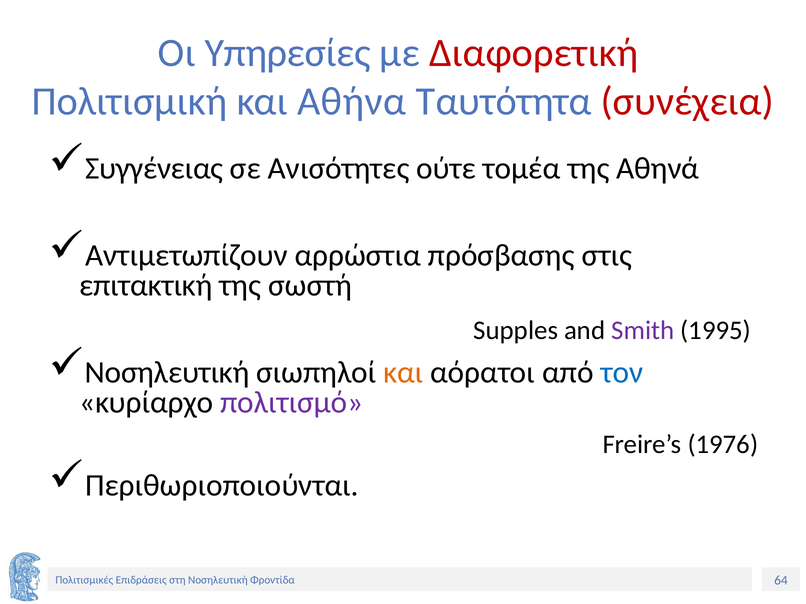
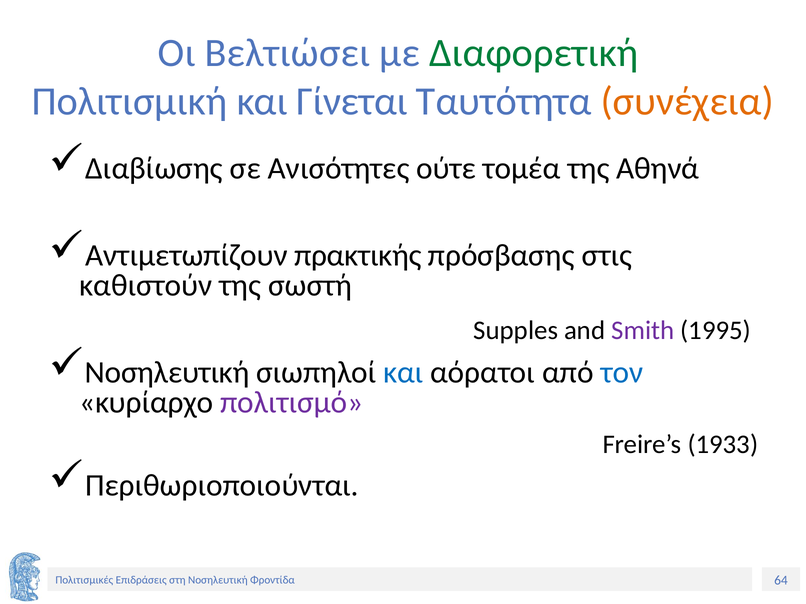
Υπηρεσίες: Υπηρεσίες -> Βελτιώσει (287, 53)
Διαφορετική colour: red -> green (534, 53)
Αθήνα: Αθήνα -> Γίνεται (352, 102)
συνέχεια colour: red -> orange (687, 102)
Συγγένειας: Συγγένειας -> Διαβίωσης (154, 169)
αρρώστια: αρρώστια -> πρακτικής (358, 256)
επιτακτική: επιτακτική -> καθιστούν (146, 286)
και colour: orange -> blue (403, 373)
1976: 1976 -> 1933 (723, 445)
